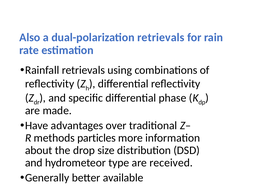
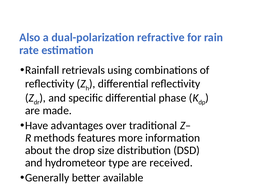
dual-polarization retrievals: retrievals -> refractive (161, 37)
particles: particles -> features (97, 138)
